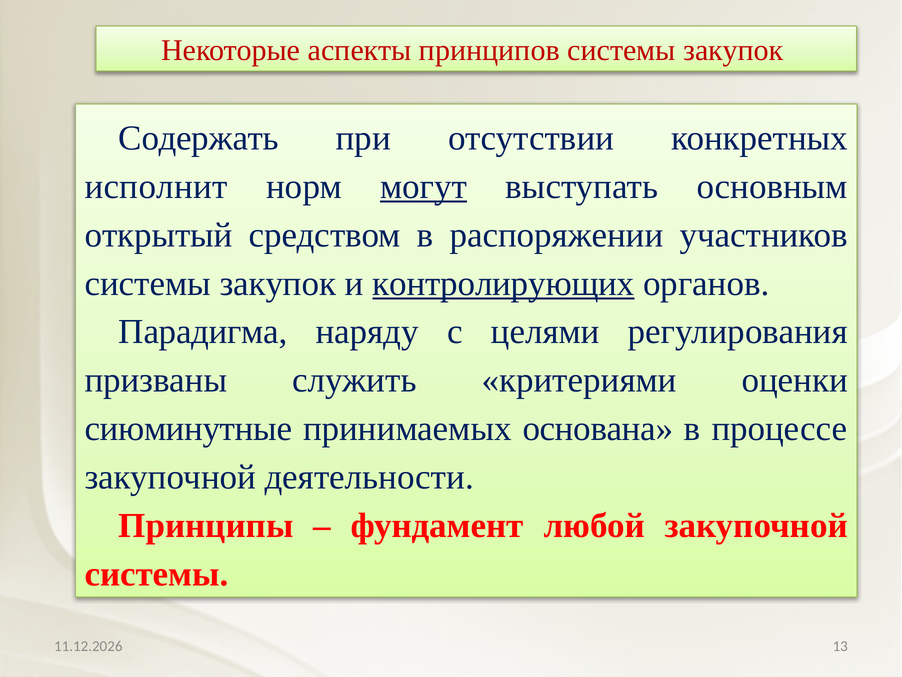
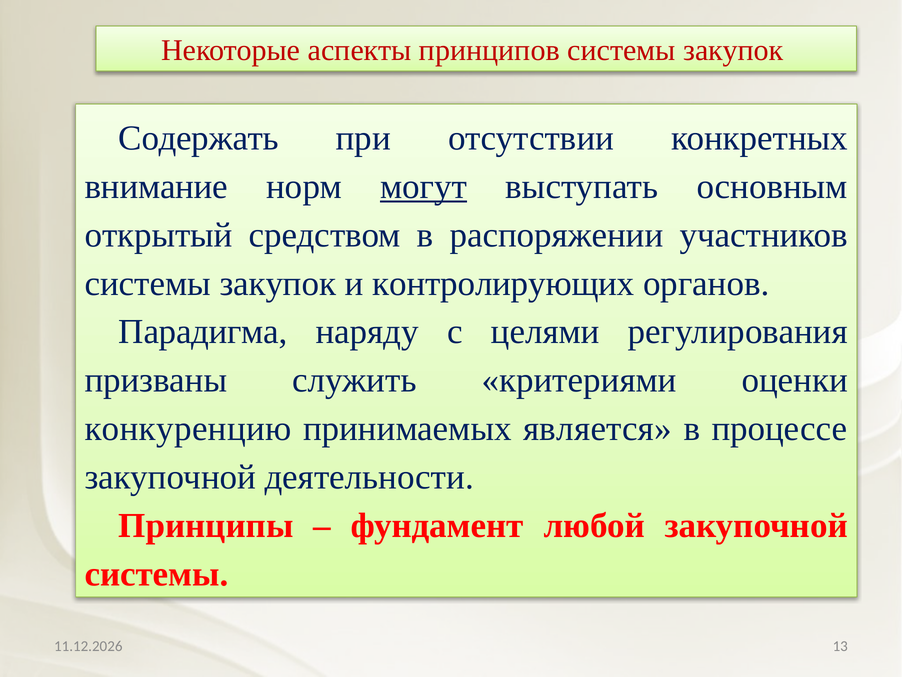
исполнит: исполнит -> внимание (156, 186)
контролирующих underline: present -> none (503, 283)
сиюминутные: сиюминутные -> конкуренцию (188, 428)
основана: основана -> является (598, 428)
